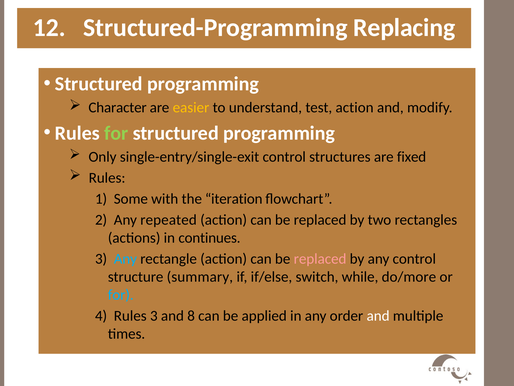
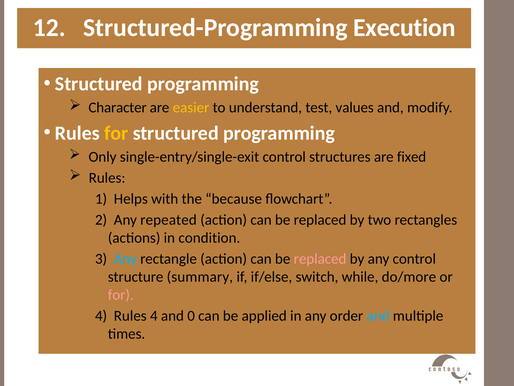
Replacing: Replacing -> Execution (404, 28)
test action: action -> values (355, 108)
for colour: light green -> yellow (116, 133)
Some: Some -> Helps (131, 199)
iteration: iteration -> because (234, 199)
continues: continues -> condition (209, 238)
for colour: light blue -> pink (121, 294)
Rules 3: 3 -> 4 (154, 315)
8: 8 -> 0 (191, 315)
and colour: white -> light blue (378, 315)
